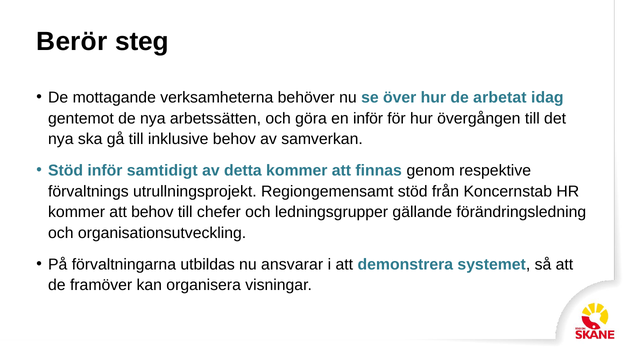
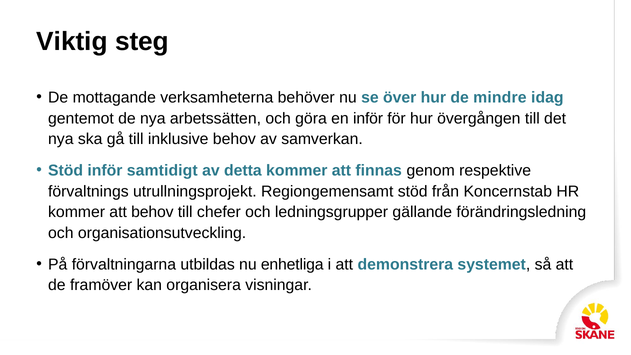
Berör: Berör -> Viktig (72, 42)
arbetat: arbetat -> mindre (500, 98)
ansvarar: ansvarar -> enhetliga (292, 264)
